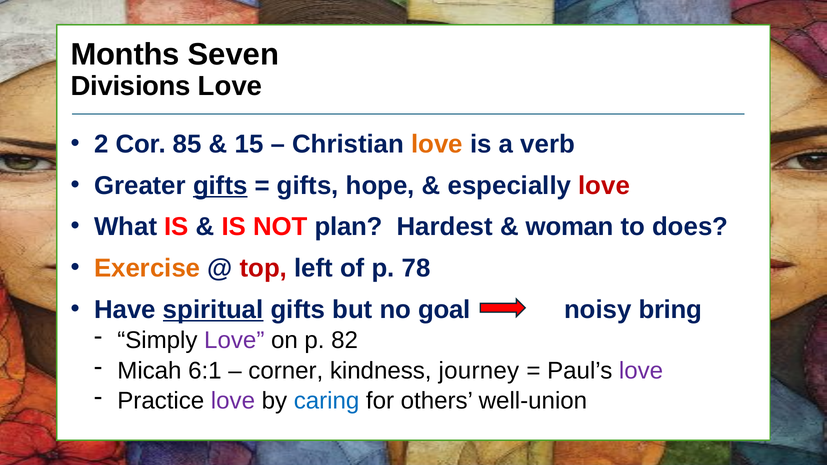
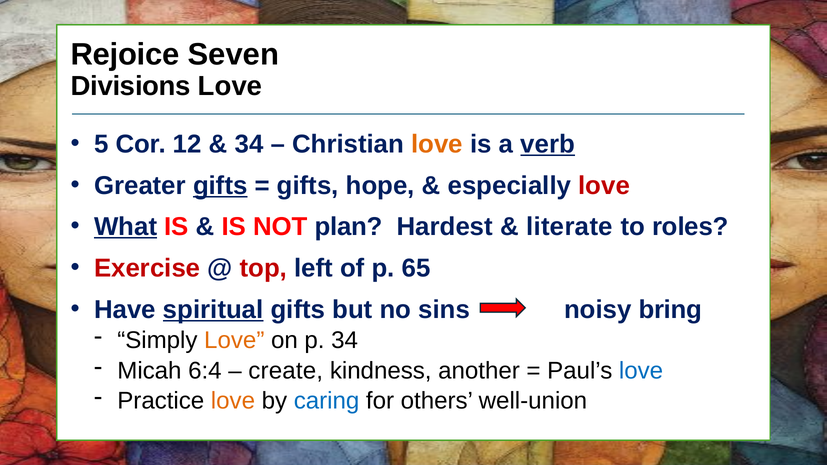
Months: Months -> Rejoice (125, 55)
2: 2 -> 5 (101, 144)
85: 85 -> 12 (187, 144)
15: 15 -> 34 (249, 144)
verb underline: none -> present (548, 144)
What underline: none -> present (126, 227)
woman: woman -> literate (570, 227)
does: does -> roles (690, 227)
Exercise colour: orange -> red (147, 268)
78: 78 -> 65 (416, 268)
goal: goal -> sins (444, 310)
Love colour: purple -> orange (234, 340)
p 82: 82 -> 34 (345, 340)
6:1: 6:1 -> 6:4 (205, 371)
corner: corner -> create (286, 371)
journey: journey -> another (479, 371)
love colour: purple -> blue (641, 371)
love colour: purple -> orange (233, 401)
